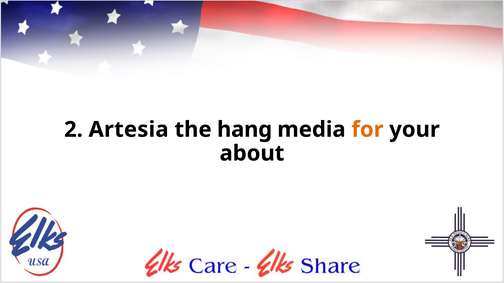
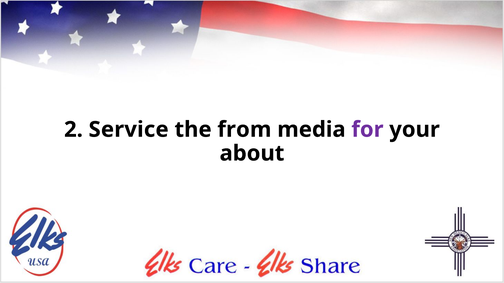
Artesia: Artesia -> Service (129, 130)
hang: hang -> from (244, 130)
for colour: orange -> purple (367, 130)
